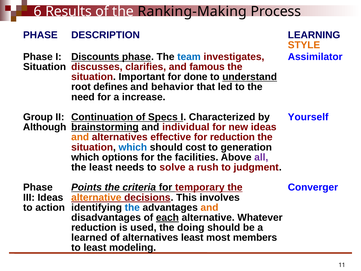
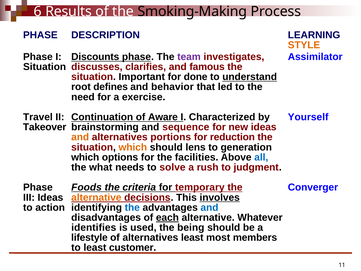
Ranking-Making: Ranking-Making -> Smoking-Making (192, 11)
team colour: blue -> purple (189, 57)
increase: increase -> exercise (144, 97)
Group: Group -> Travel (38, 117)
Specs: Specs -> Aware (163, 117)
Although: Although -> Takeover (45, 127)
brainstorming underline: present -> none (105, 127)
individual: individual -> sequence (186, 127)
effective: effective -> portions (171, 137)
which colour: blue -> orange (133, 147)
cost: cost -> lens (196, 147)
all colour: purple -> blue (261, 157)
the least: least -> what (101, 167)
Points: Points -> Foods (87, 187)
involves underline: none -> present (220, 197)
and colour: orange -> blue (209, 207)
reduction: reduction -> identifies (94, 227)
doing: doing -> being (191, 227)
learned: learned -> lifestyle (89, 237)
modeling: modeling -> customer (133, 247)
